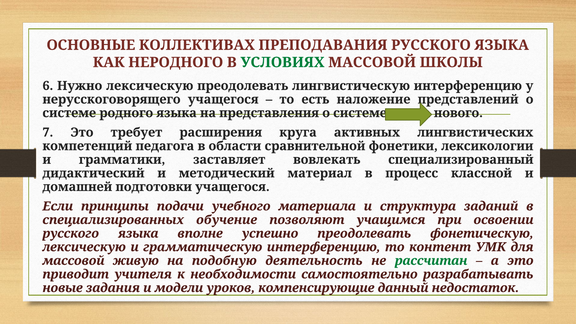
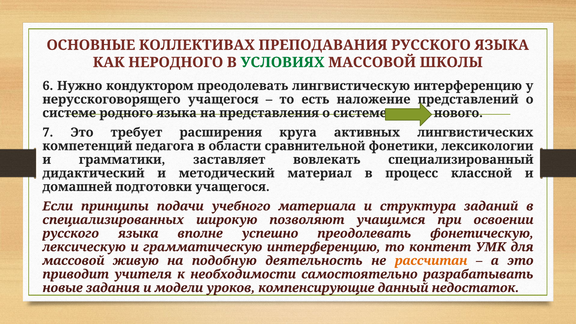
Нужно лексическую: лексическую -> кондуктором (150, 86)
обучение: обучение -> широкую (227, 220)
рассчитан colour: green -> orange (431, 261)
